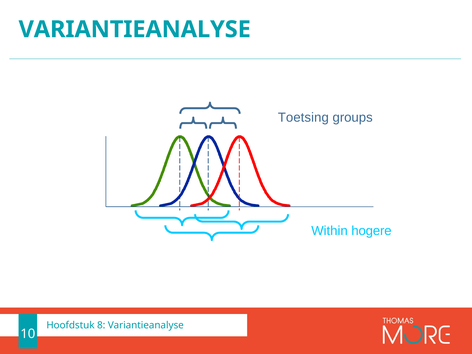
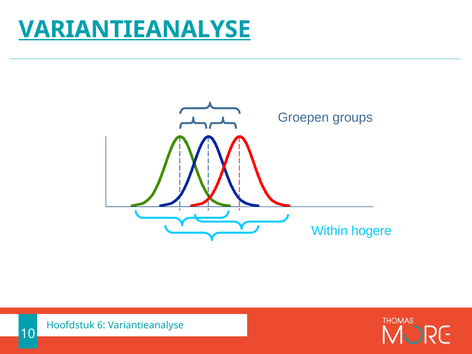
VARIANTIEANALYSE underline: none -> present (135, 29)
Toetsing: Toetsing -> Groepen (303, 117)
8: 8 -> 6 (101, 325)
